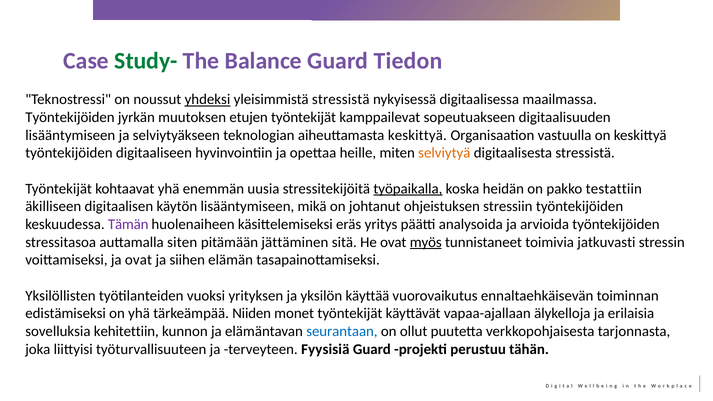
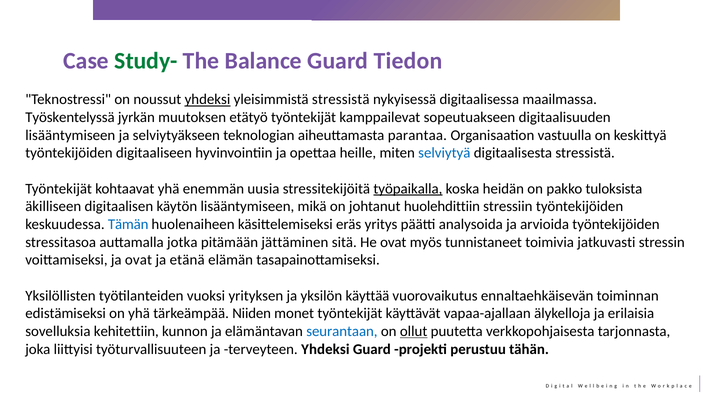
Työntekijöiden: Työntekijöiden -> Työskentelyssä (70, 117)
etujen: etujen -> etätyö (249, 117)
aiheuttamasta keskittyä: keskittyä -> parantaa (417, 135)
selviytyä colour: orange -> blue (444, 153)
testattiin: testattiin -> tuloksista (614, 189)
ohjeistuksen: ohjeistuksen -> huolehdittiin (442, 207)
Tämän colour: purple -> blue (128, 224)
siten: siten -> jotka (182, 242)
myös underline: present -> none (426, 242)
siihen: siihen -> etänä (187, 260)
ollut underline: none -> present (414, 331)
terveyteen Fyysisiä: Fyysisiä -> Yhdeksi (325, 349)
